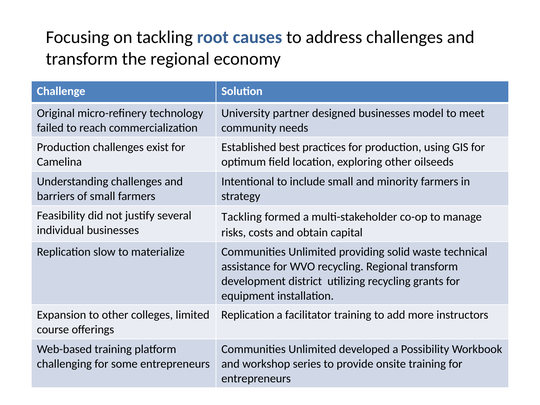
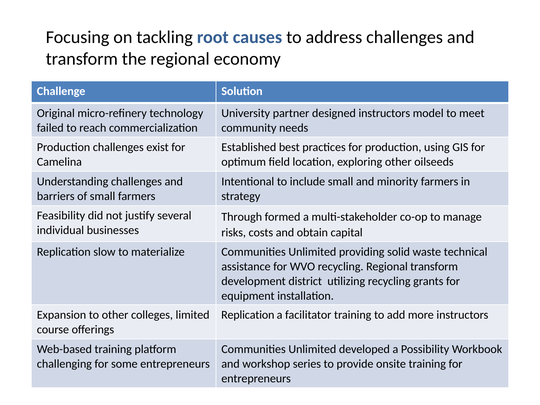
designed businesses: businesses -> instructors (384, 113)
Tackling: Tackling -> Through (242, 217)
